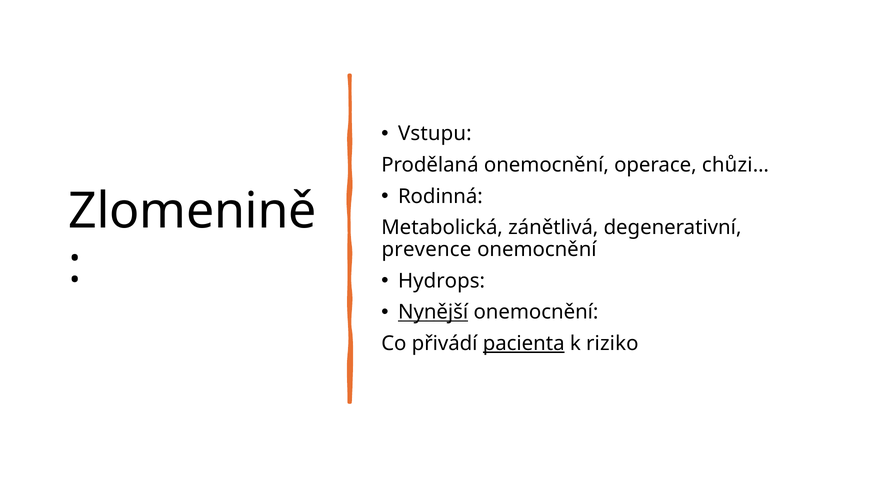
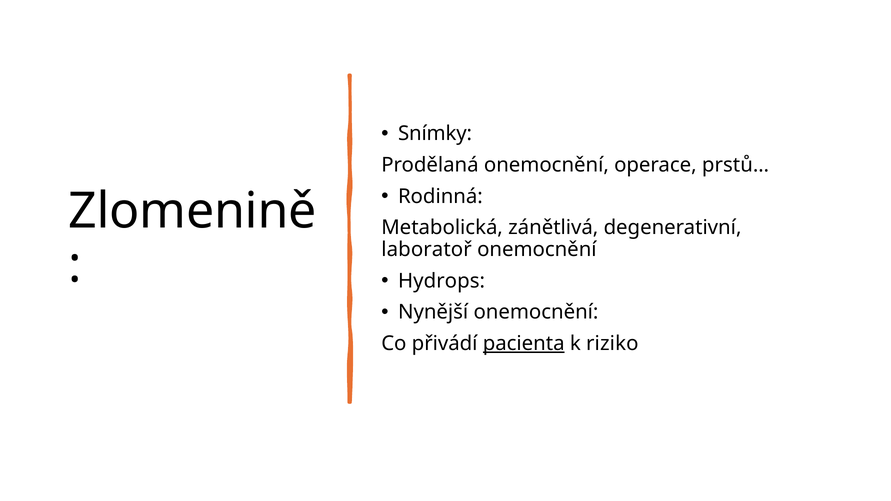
Vstupu: Vstupu -> Snímky (435, 134)
chůzi…: chůzi… -> prstů… (736, 165)
prevence: prevence -> laboratoř (427, 250)
Nynější underline: present -> none (433, 312)
